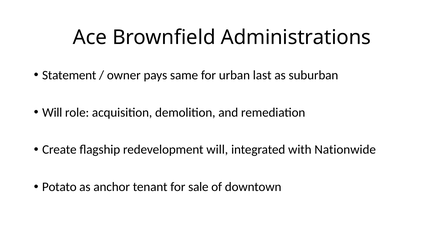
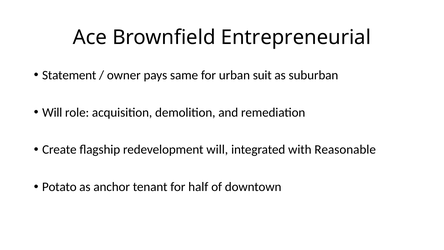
Administrations: Administrations -> Entrepreneurial (296, 37)
last: last -> suit (262, 75)
Nationwide: Nationwide -> Reasonable (345, 150)
sale: sale -> half (198, 187)
